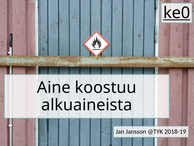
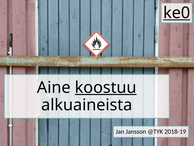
koostuu underline: none -> present (106, 87)
